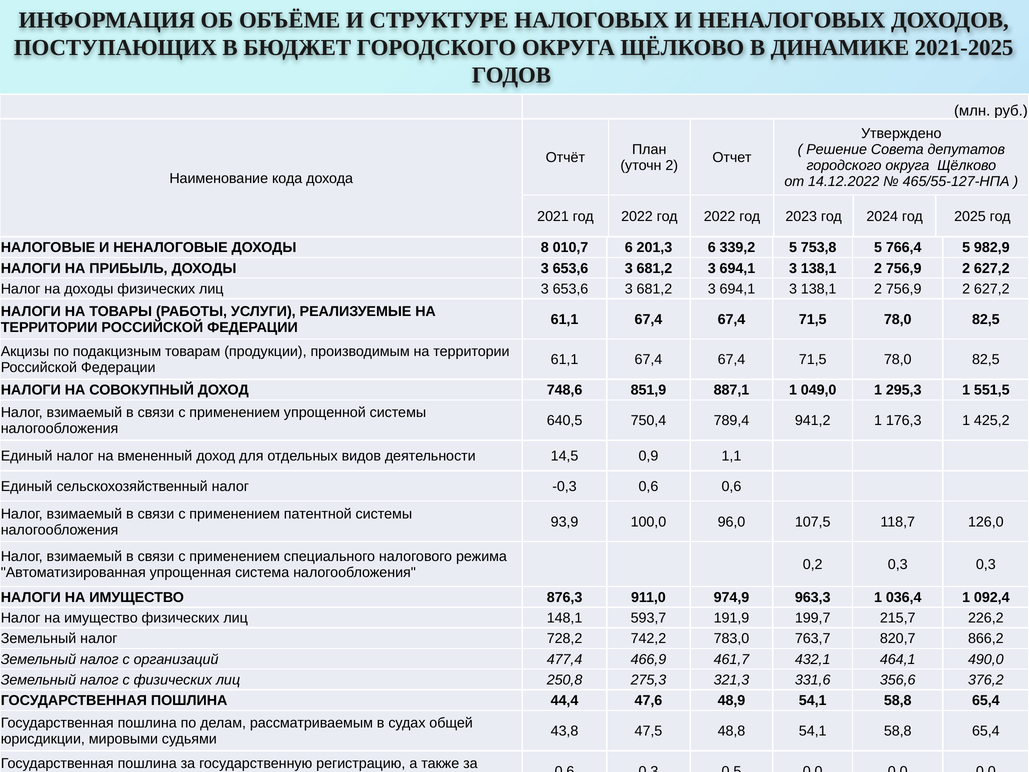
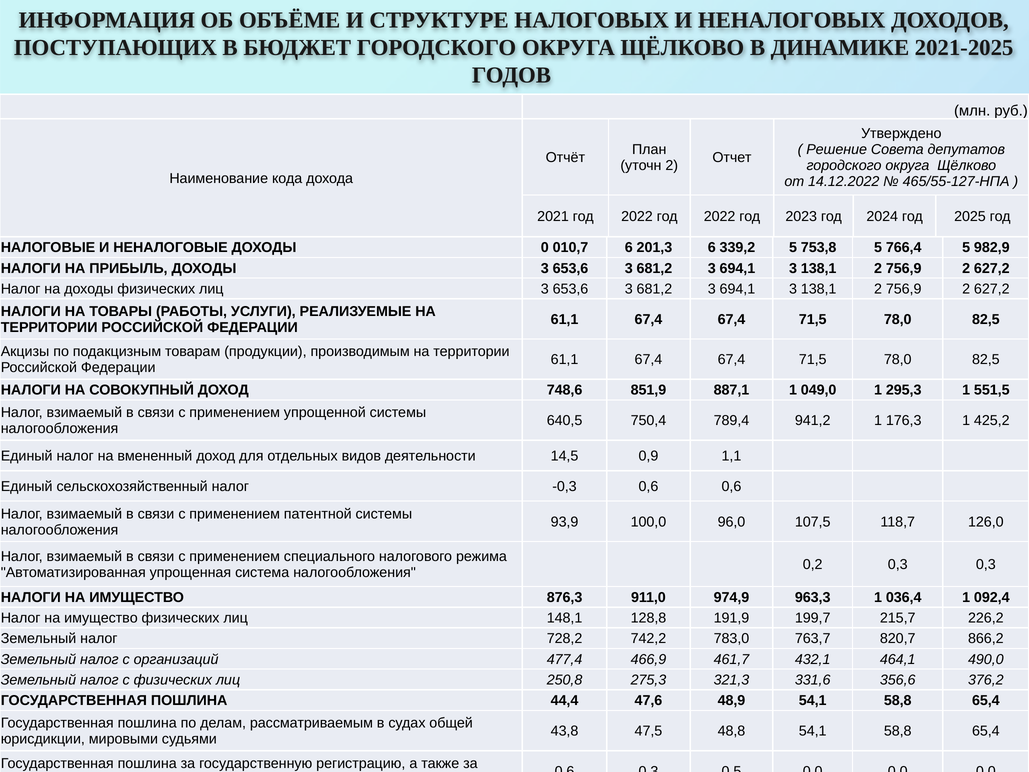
8: 8 -> 0 (545, 248)
593,7: 593,7 -> 128,8 (649, 618)
